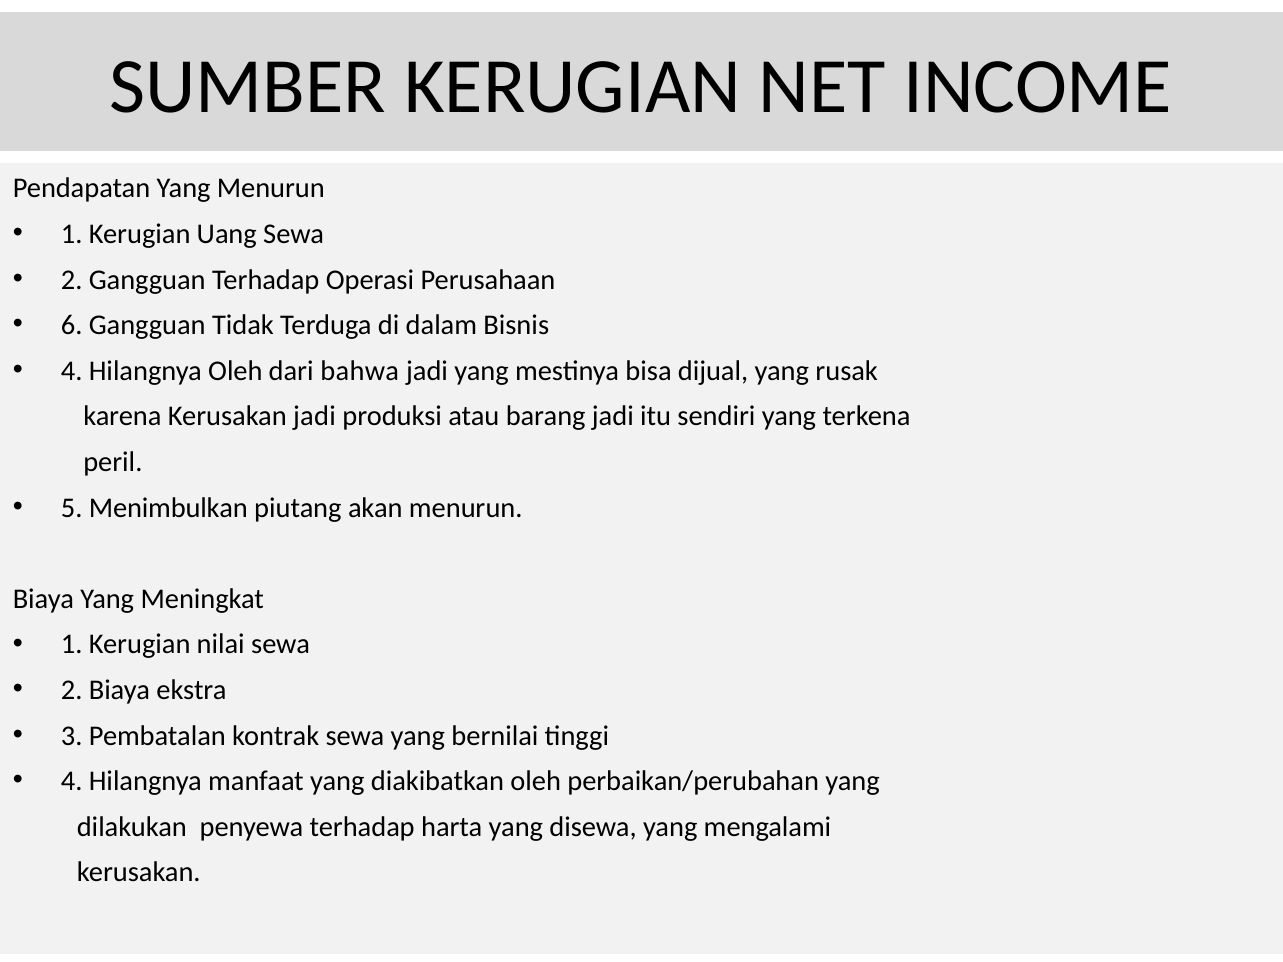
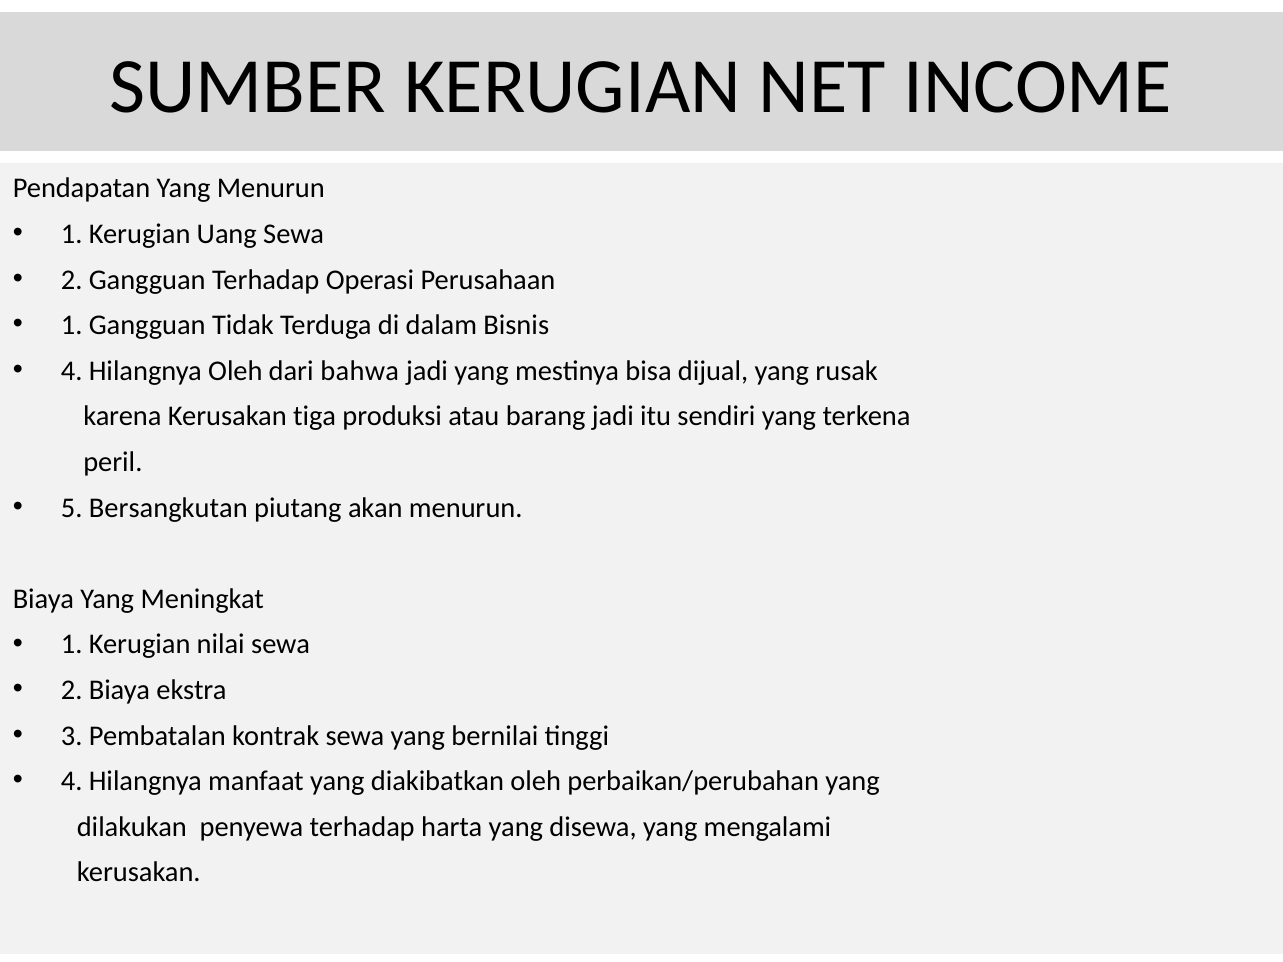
6: 6 -> 1 (72, 325)
Kerusakan jadi: jadi -> tiga (315, 417)
Menimbulkan: Menimbulkan -> Bersangkutan (168, 508)
